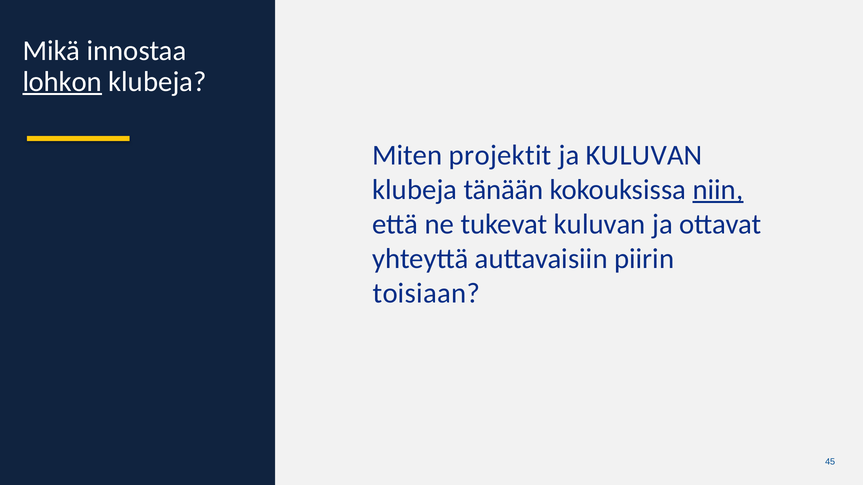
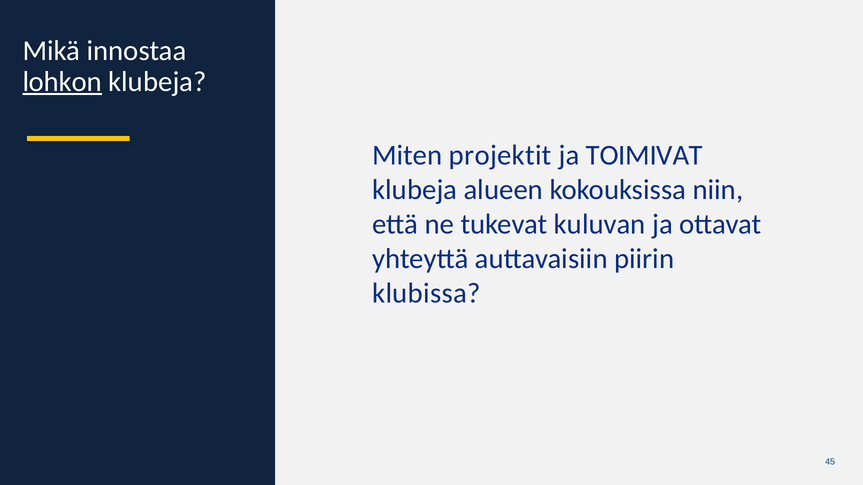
ja KULUVAN: KULUVAN -> TOIMIVAT (644, 155)
tänään: tänään -> alueen (503, 190)
niin underline: present -> none (718, 190)
toisiaan: toisiaan -> klubissa (426, 293)
